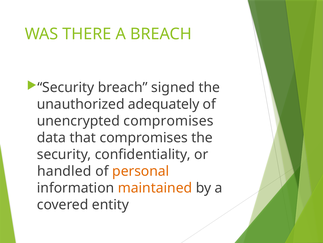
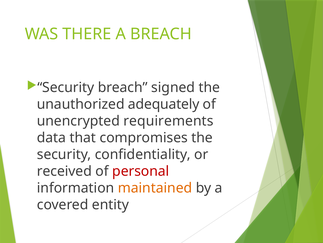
unencrypted compromises: compromises -> requirements (168, 121)
handled: handled -> received (64, 171)
personal colour: orange -> red (141, 171)
